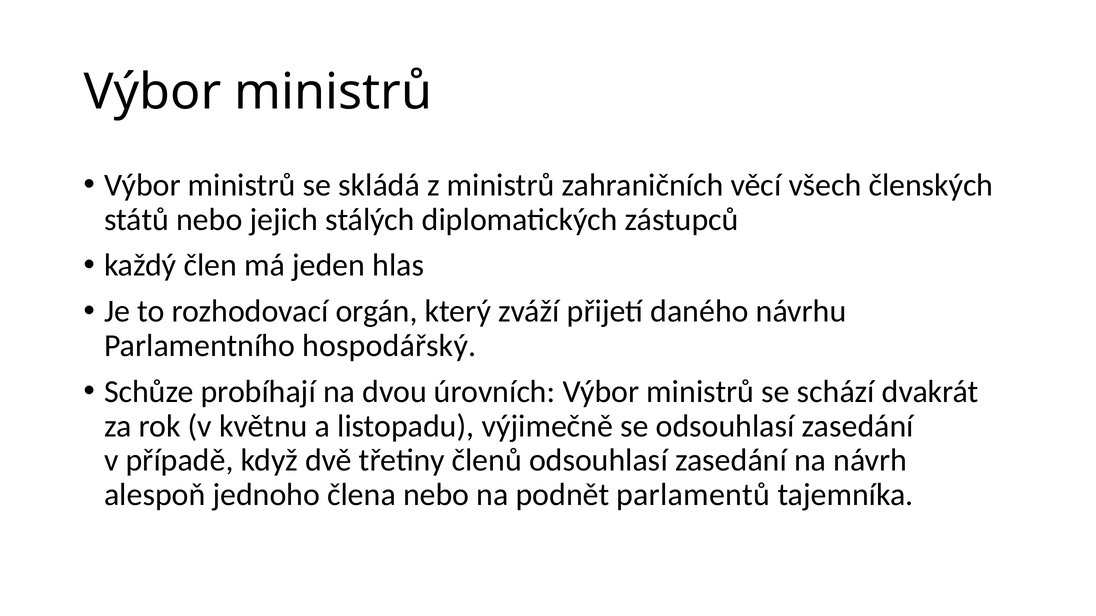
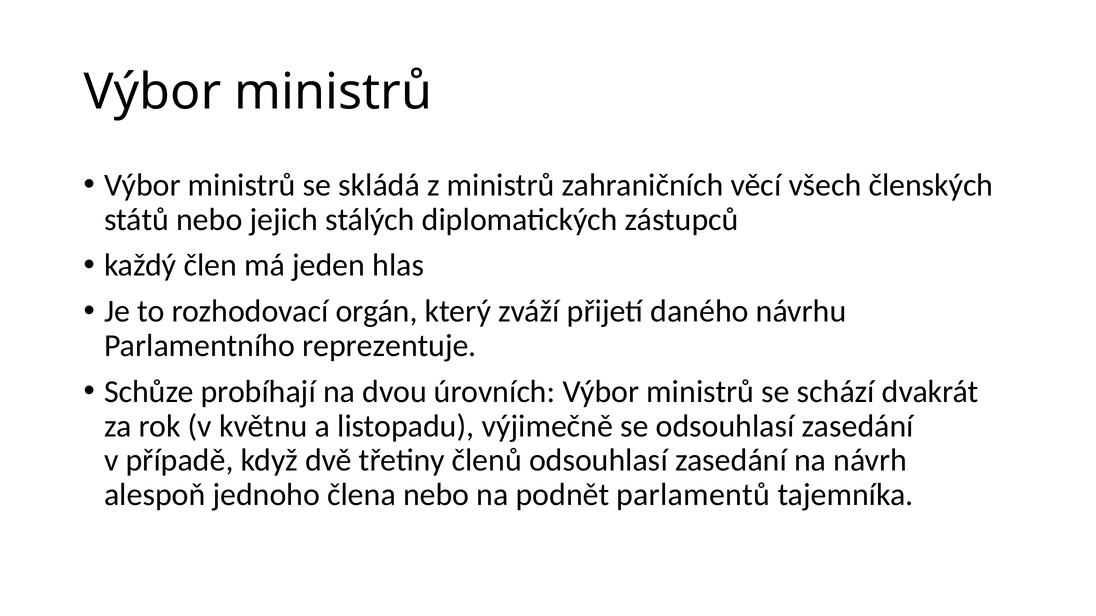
hospodářský: hospodářský -> reprezentuje (389, 346)
